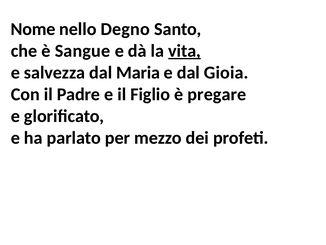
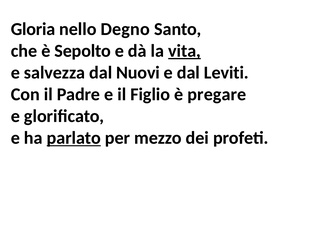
Nome: Nome -> Gloria (33, 29)
Sangue: Sangue -> Sepolto (83, 51)
Maria: Maria -> Nuovi (138, 72)
Gioia: Gioia -> Leviti (226, 72)
parlato underline: none -> present (74, 138)
